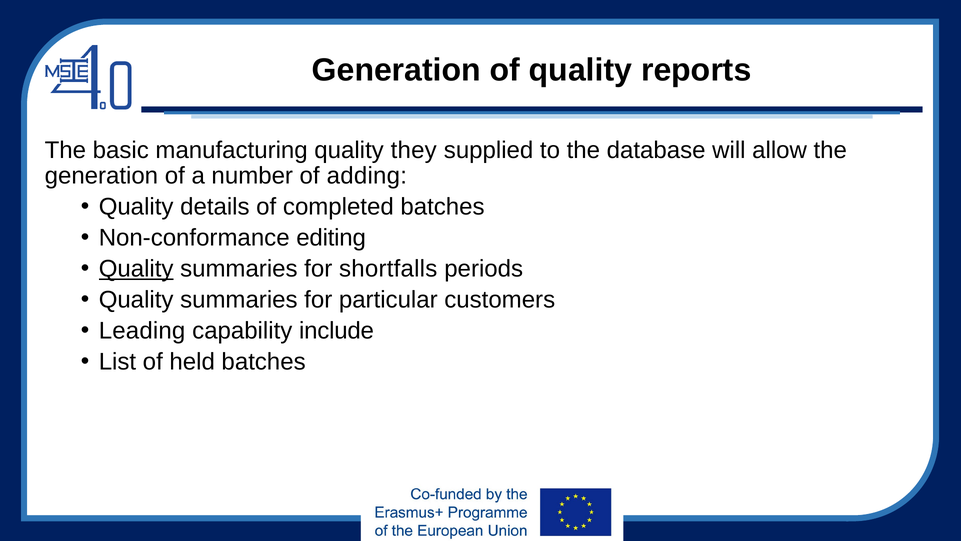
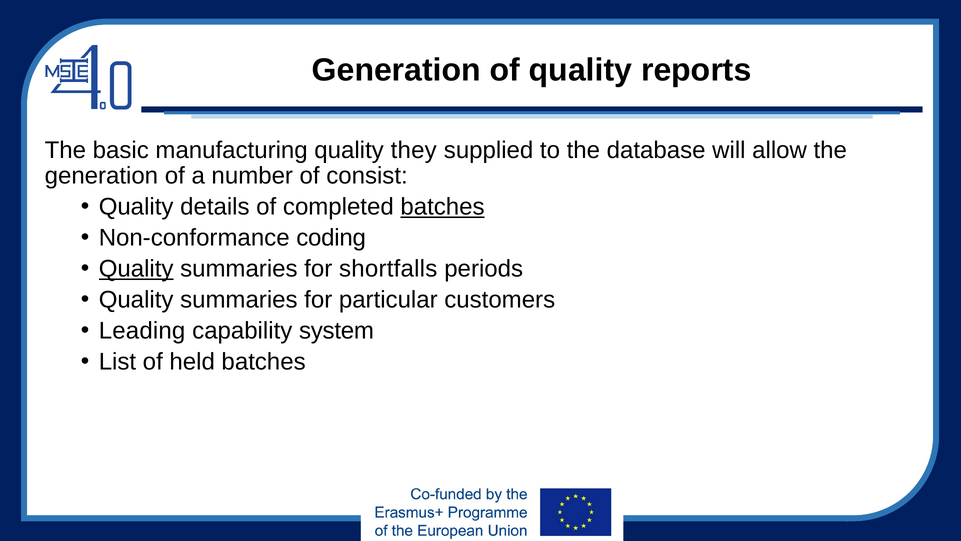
adding: adding -> consist (367, 176)
batches underline: none -> present (442, 207)
editing: editing -> coding (331, 238)
include: include -> system (337, 331)
